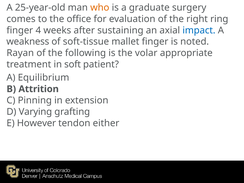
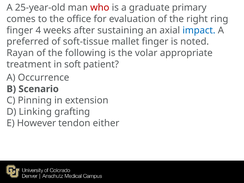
who colour: orange -> red (100, 8)
surgery: surgery -> primary (189, 8)
weakness: weakness -> preferred (28, 42)
Equilibrium: Equilibrium -> Occurrence (44, 78)
Attrition: Attrition -> Scenario (39, 89)
Varying: Varying -> Linking (35, 112)
